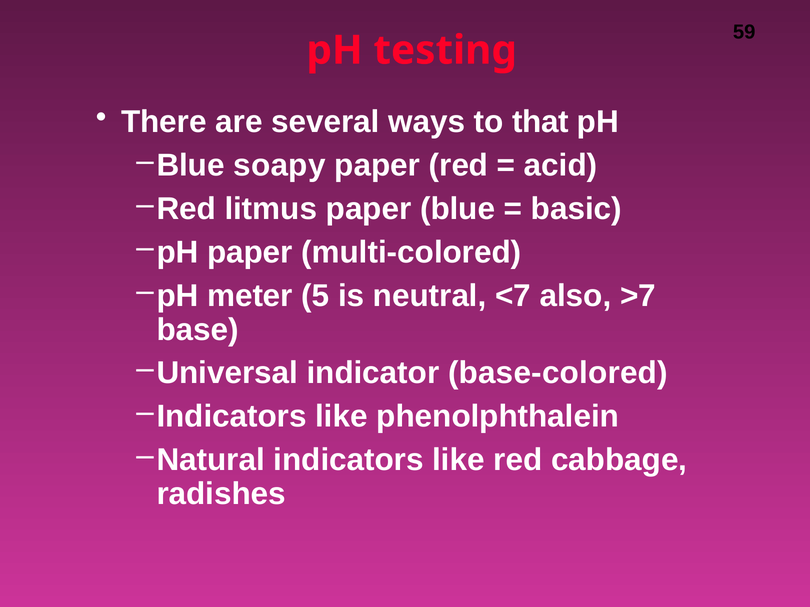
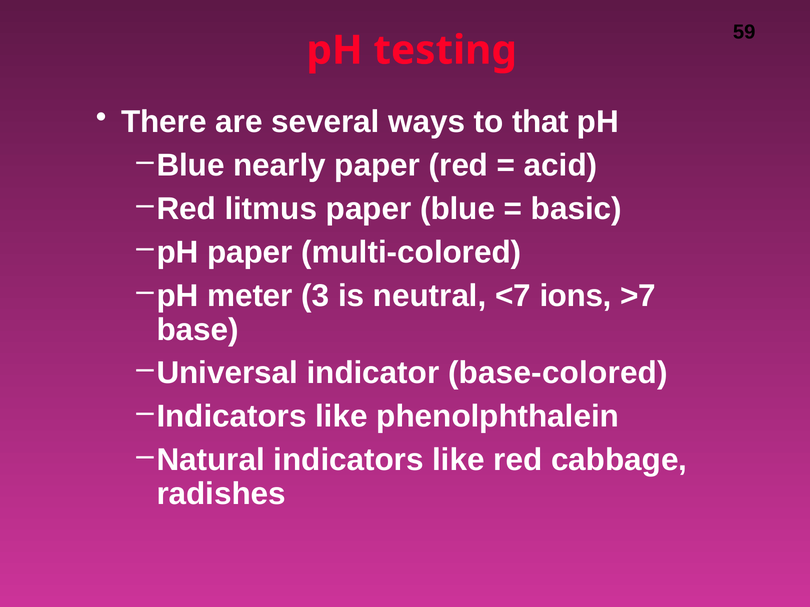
soapy: soapy -> nearly (280, 165)
5: 5 -> 3 (315, 296)
also: also -> ions (576, 296)
